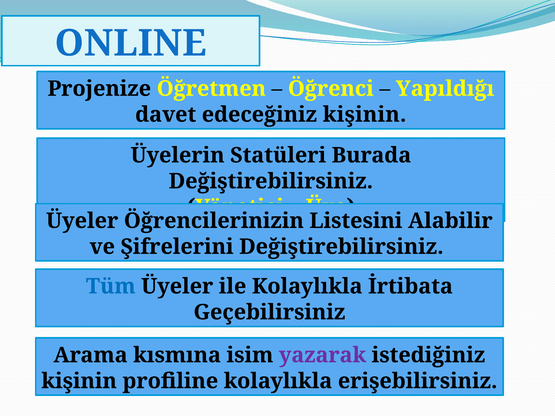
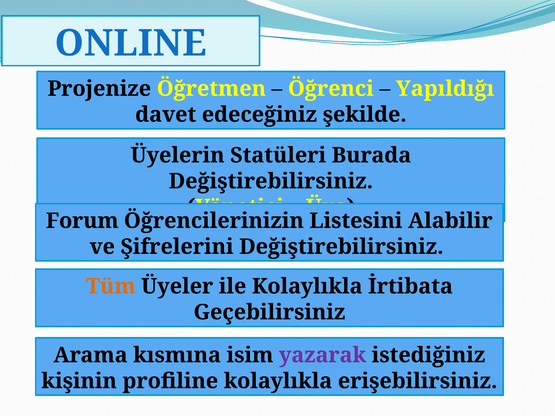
edeceğiniz kişinin: kişinin -> şekilde (365, 115)
Üyeler: Üyeler -> Forum (82, 221)
Tüm colour: blue -> orange (111, 287)
